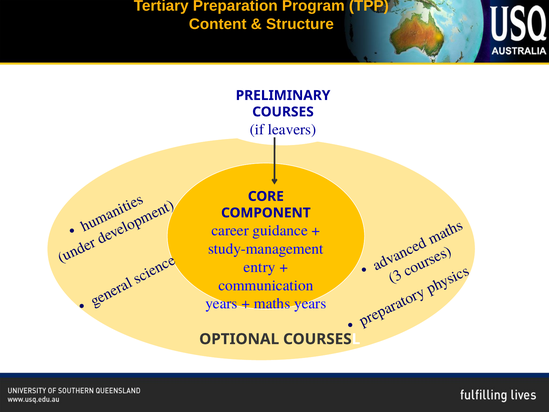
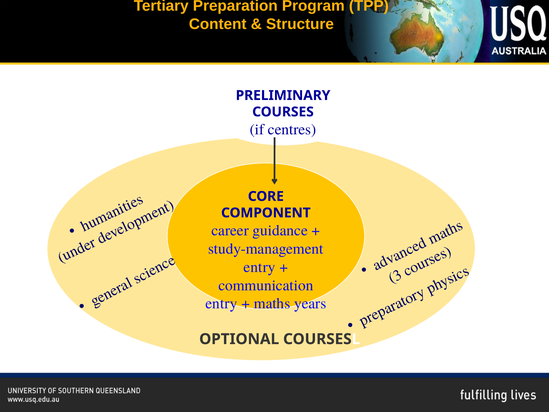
leavers: leavers -> centres (292, 129)
years: years -> entry (221, 303)
